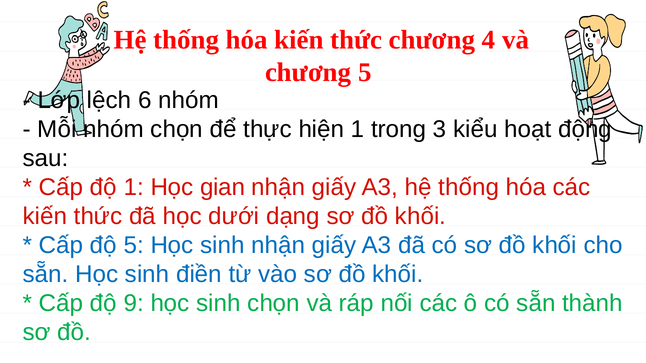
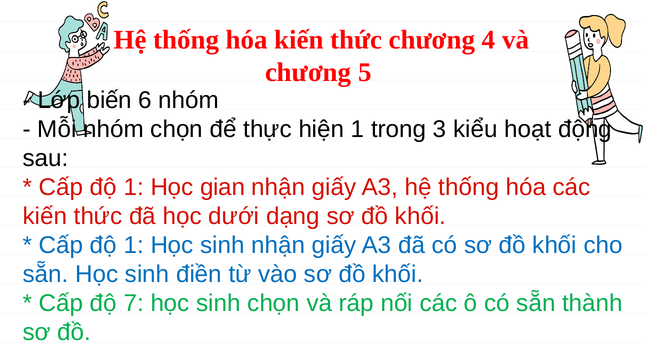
lệch: lệch -> biến (109, 100)
5: 5 -> 1 (134, 246)
9: 9 -> 7 (134, 304)
